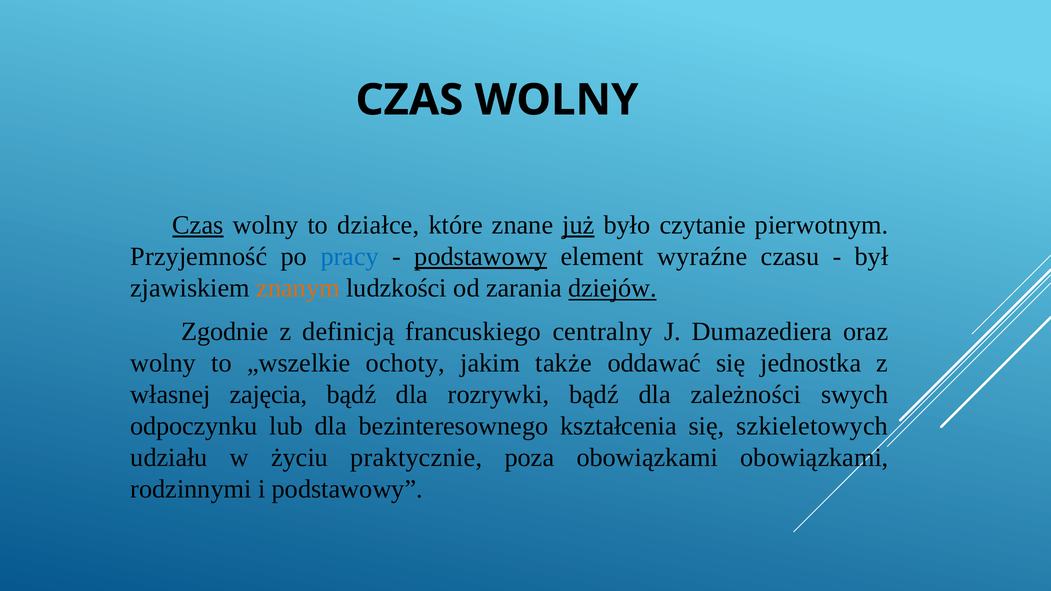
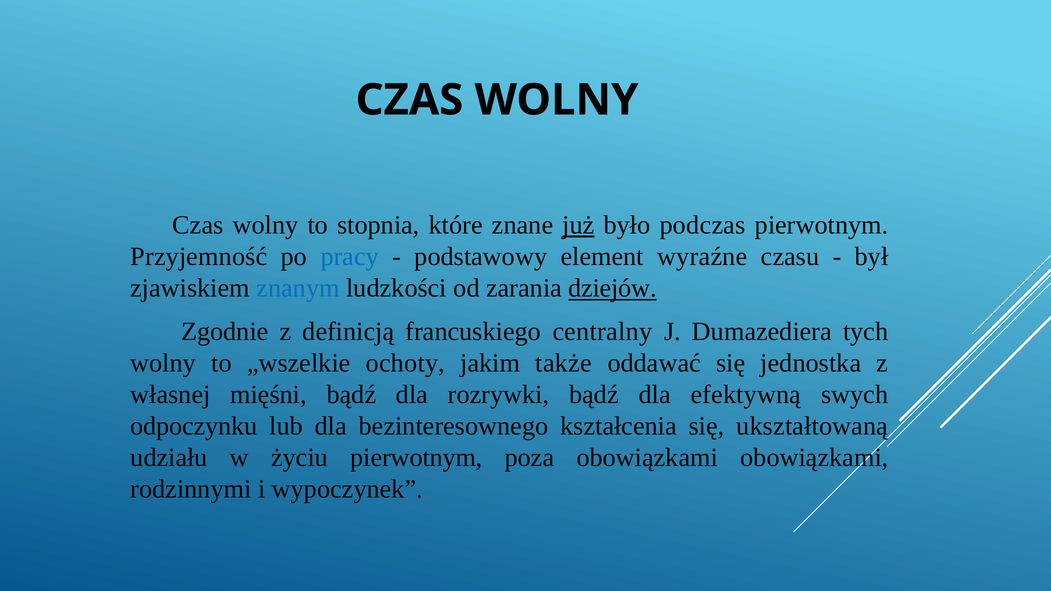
Czas underline: present -> none (198, 225)
działce: działce -> stopnia (378, 225)
czytanie: czytanie -> podczas (703, 225)
podstawowy underline: present -> none (481, 257)
znanym colour: orange -> blue (298, 288)
oraz: oraz -> tych (866, 332)
zajęcia: zajęcia -> mięśni (269, 395)
zależności: zależności -> efektywną (746, 395)
szkieletowych: szkieletowych -> ukształtowaną (812, 426)
życiu praktycznie: praktycznie -> pierwotnym (416, 458)
i podstawowy: podstawowy -> wypoczynek (347, 489)
